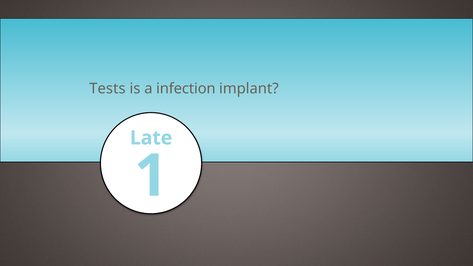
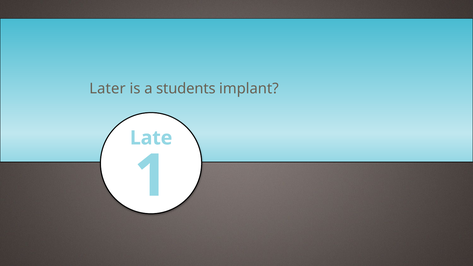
Tests: Tests -> Later (107, 89)
infection: infection -> students (186, 89)
